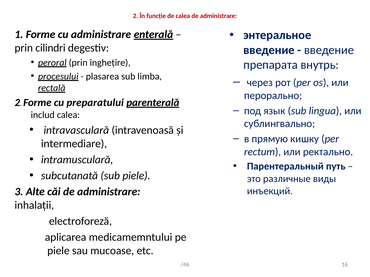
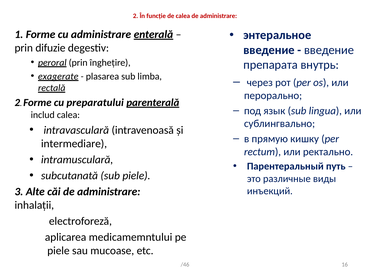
cilindri: cilindri -> difuzie (50, 48)
procesului: procesului -> exagerate (58, 76)
